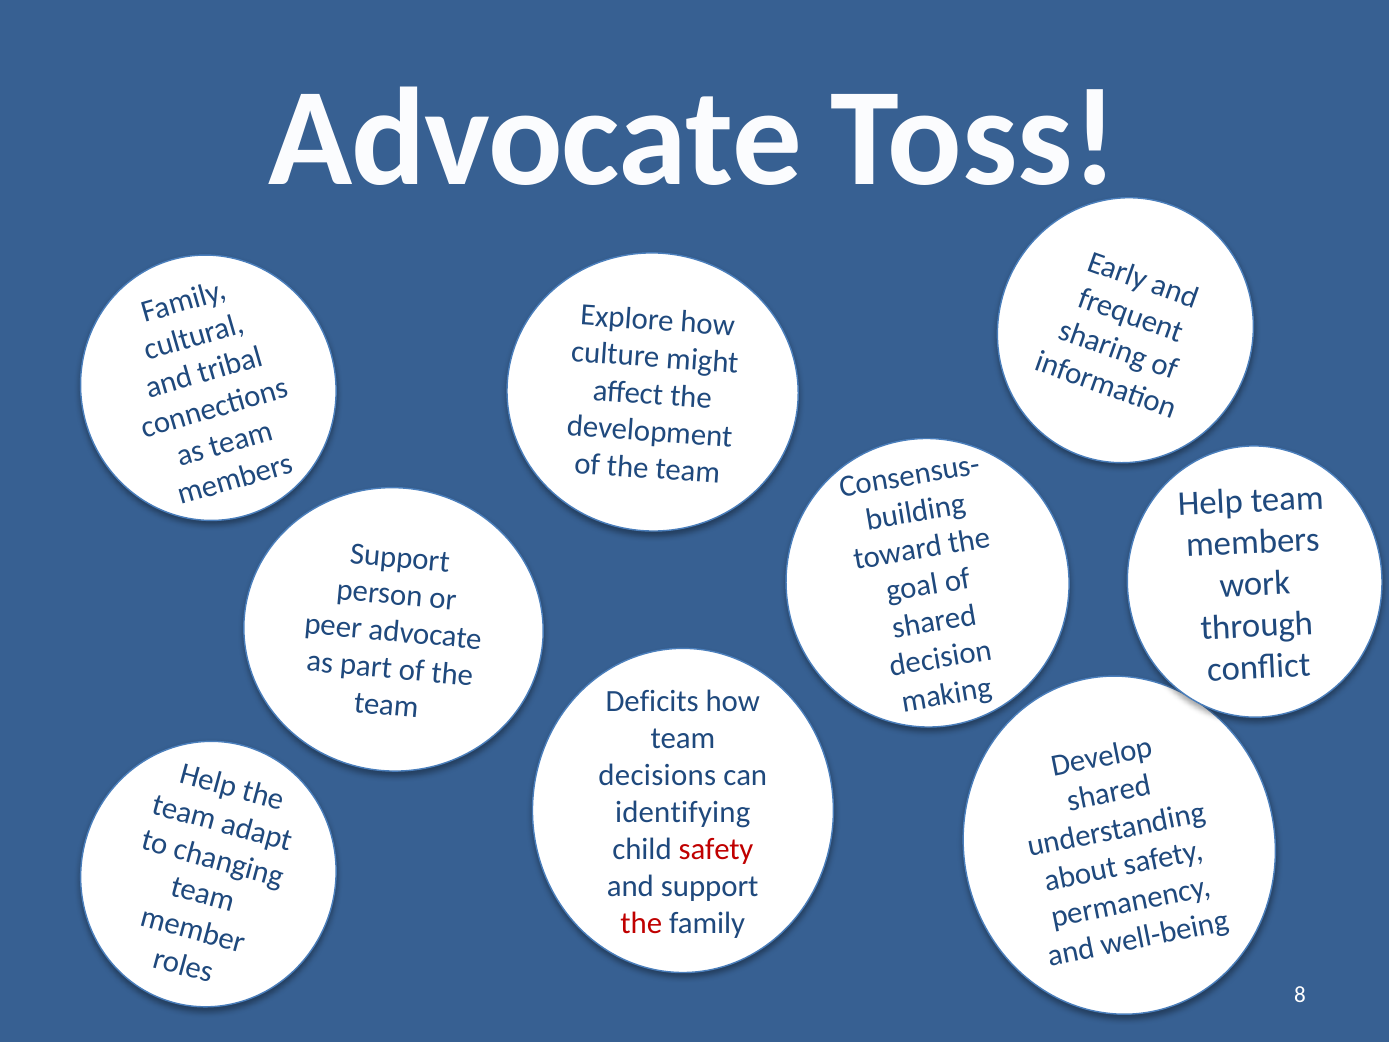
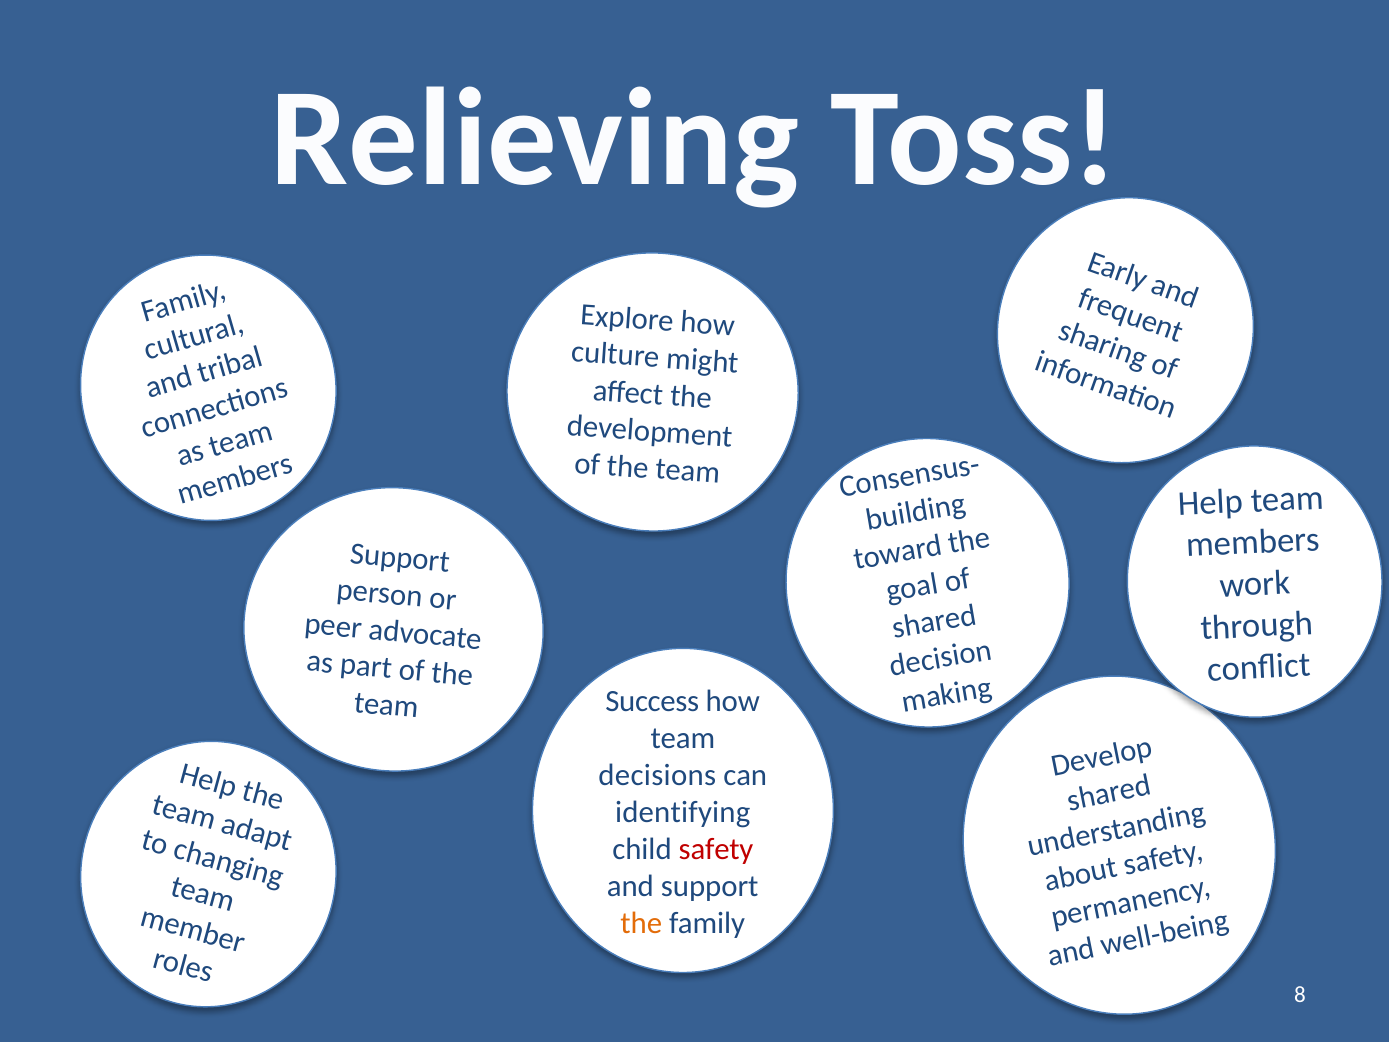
Advocate: Advocate -> Relieving (535, 138)
Deficits: Deficits -> Success (652, 701)
the colour: red -> orange (641, 923)
